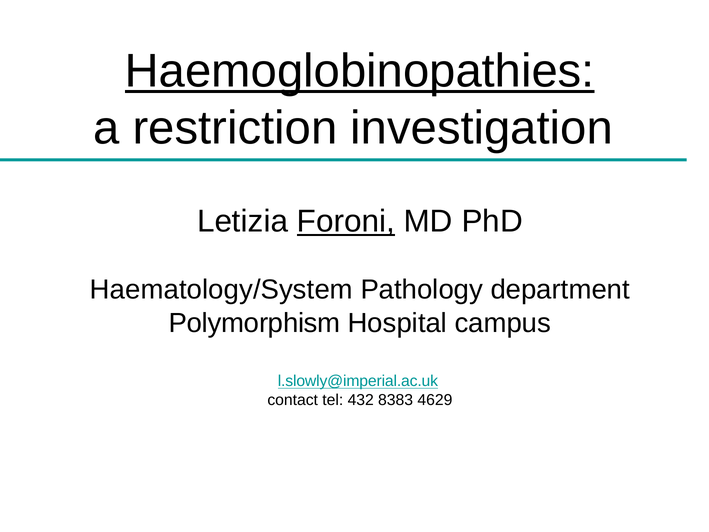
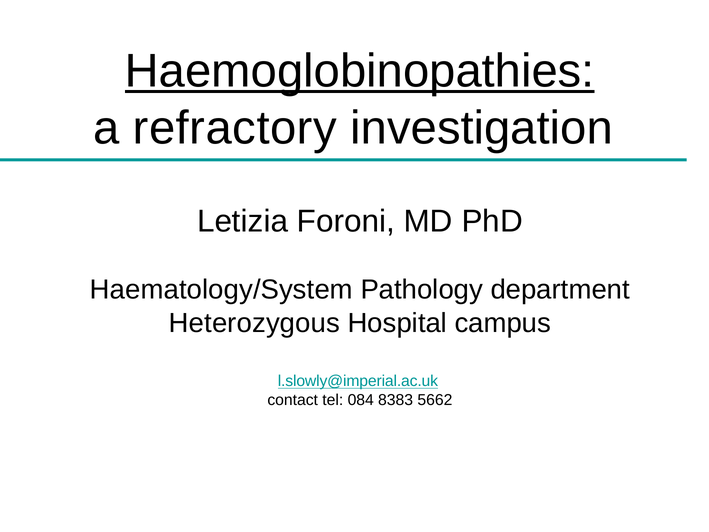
restriction: restriction -> refractory (235, 128)
Foroni underline: present -> none (346, 221)
Polymorphism: Polymorphism -> Heterozygous (254, 323)
432: 432 -> 084 (361, 400)
4629: 4629 -> 5662 (435, 400)
